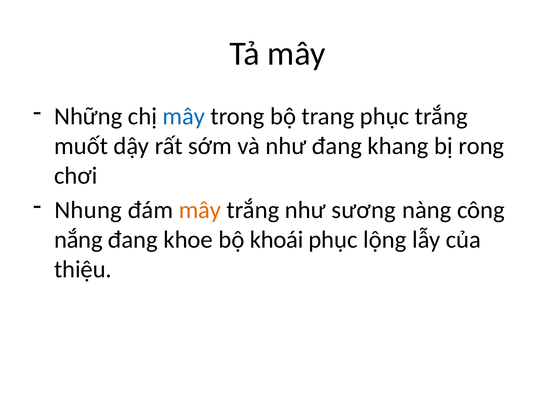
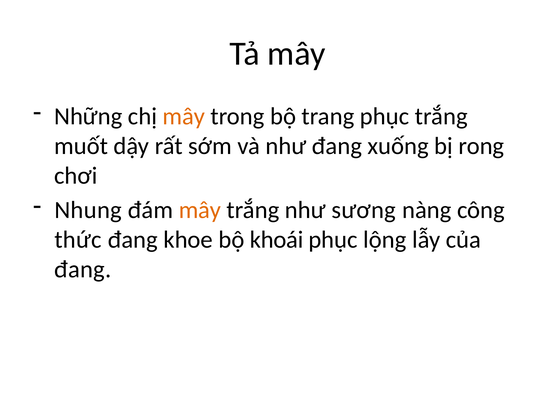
mây colour: blue -> orange (184, 116)
khang: khang -> xuống (398, 146)
nắng: nắng -> thức (78, 240)
thiệu: thiệu -> đang (83, 269)
